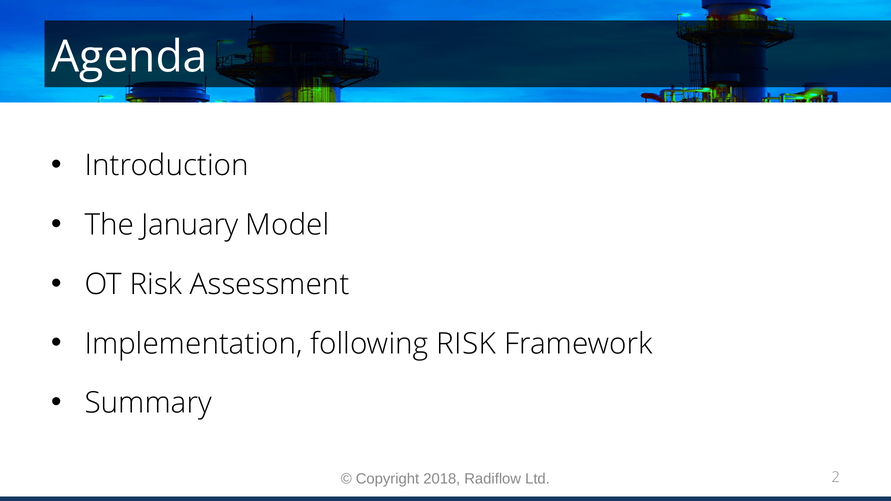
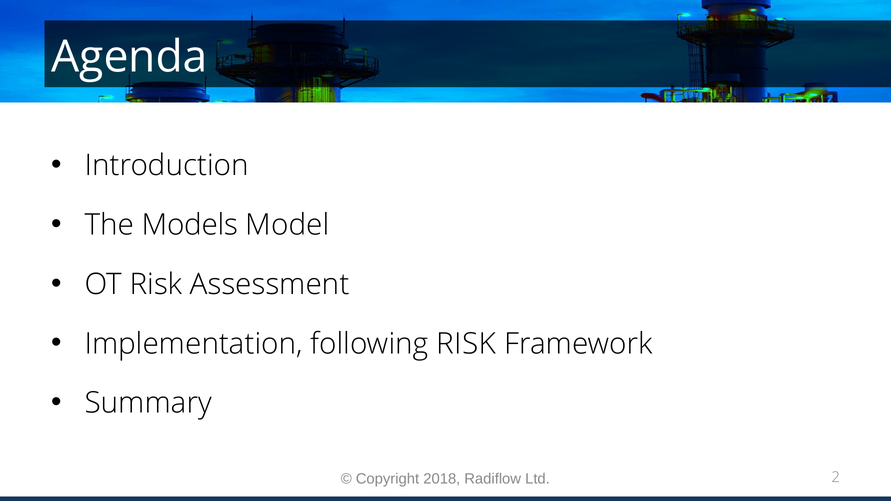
January: January -> Models (190, 225)
